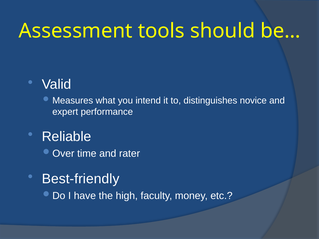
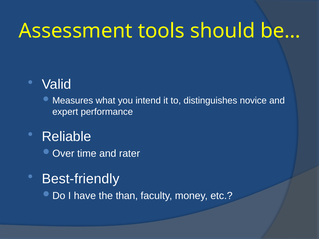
high: high -> than (127, 196)
